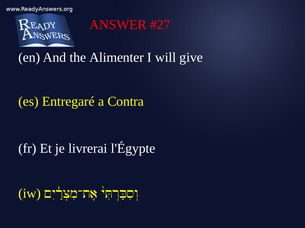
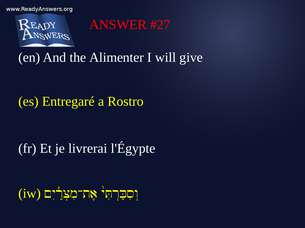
Contra: Contra -> Rostro (126, 102)
